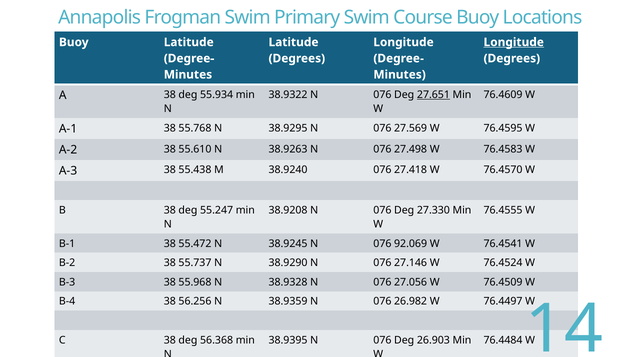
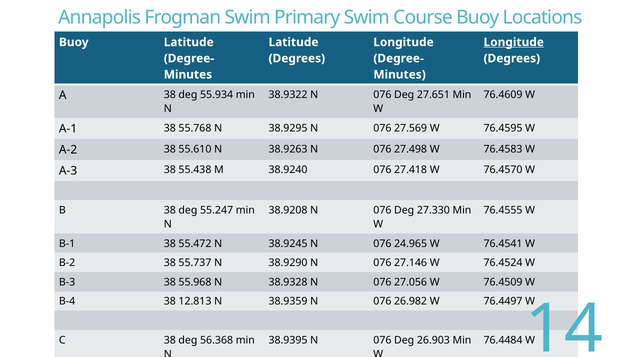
27.651 underline: present -> none (433, 94)
92.069: 92.069 -> 24.965 (411, 243)
56.256: 56.256 -> 12.813 (195, 301)
